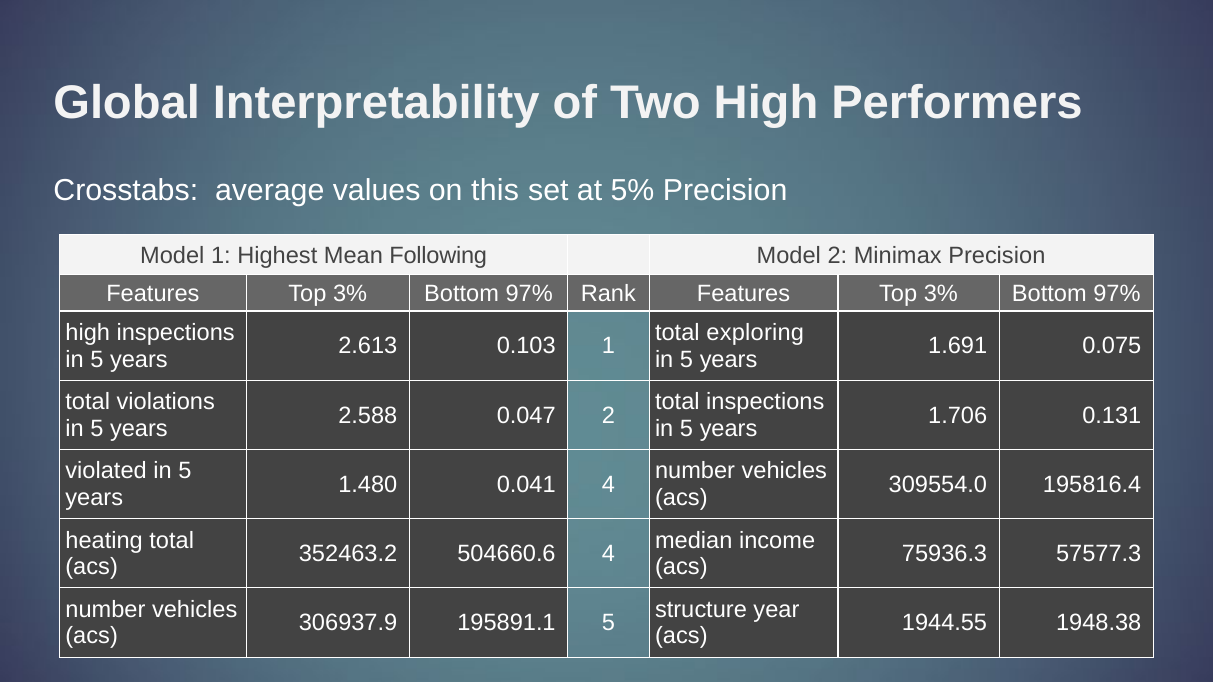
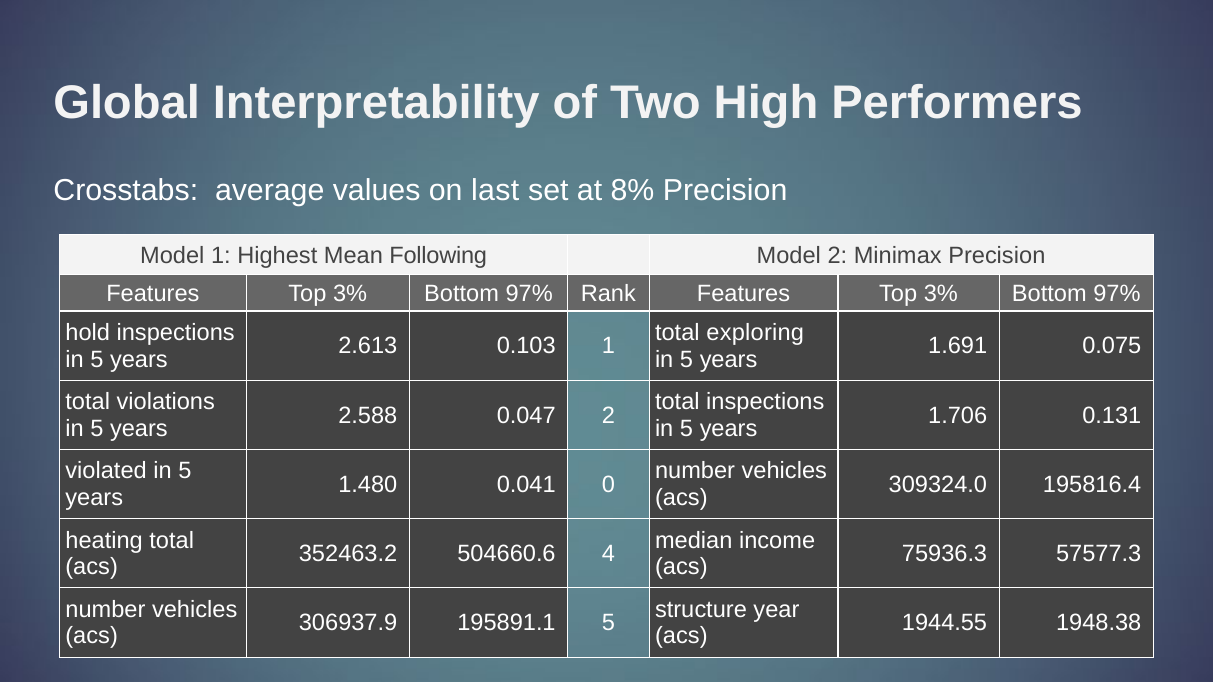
this: this -> last (495, 191)
5%: 5% -> 8% (632, 191)
high: high -> hold (88, 333)
0.041 4: 4 -> 0 (608, 485)
309554.0: 309554.0 -> 309324.0 (938, 485)
